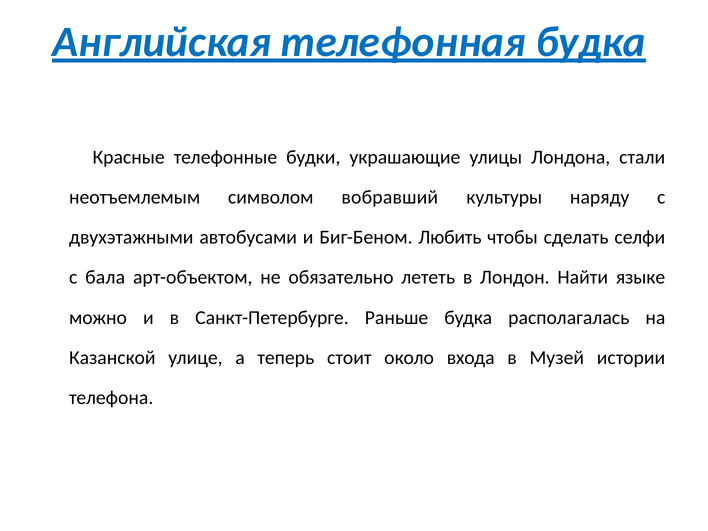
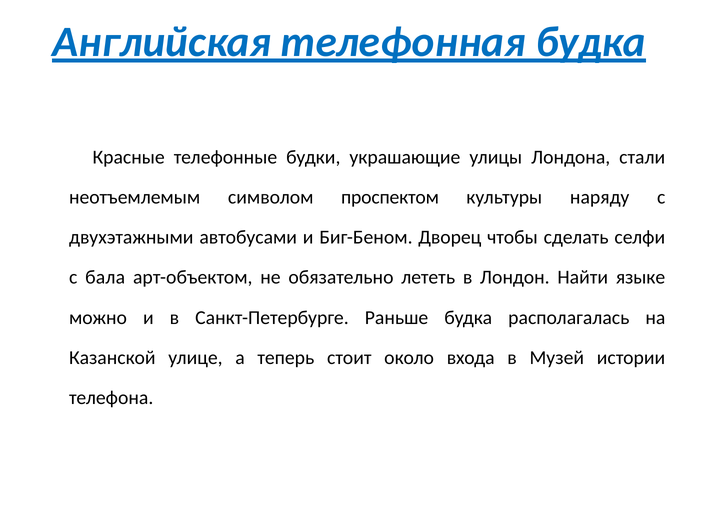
вобравший: вобравший -> проспектом (390, 197)
Любить: Любить -> Дворец (450, 237)
